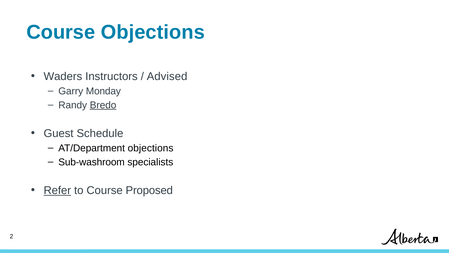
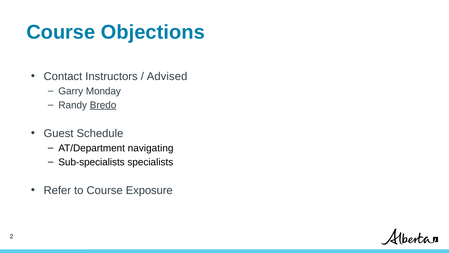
Waders: Waders -> Contact (63, 76)
AT/Department objections: objections -> navigating (151, 148)
Sub-washroom: Sub-washroom -> Sub-specialists (92, 162)
Refer underline: present -> none (57, 190)
Proposed: Proposed -> Exposure (149, 190)
